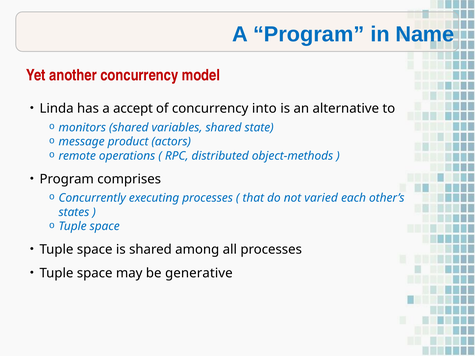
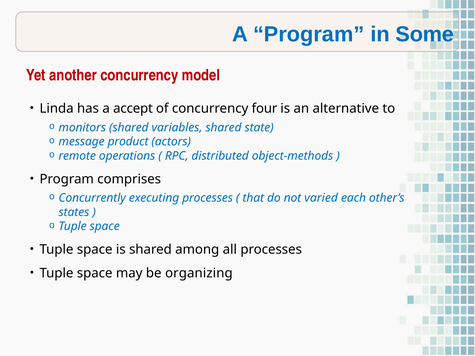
Name: Name -> Some (425, 34)
into: into -> four (264, 109)
generative: generative -> organizing (199, 273)
